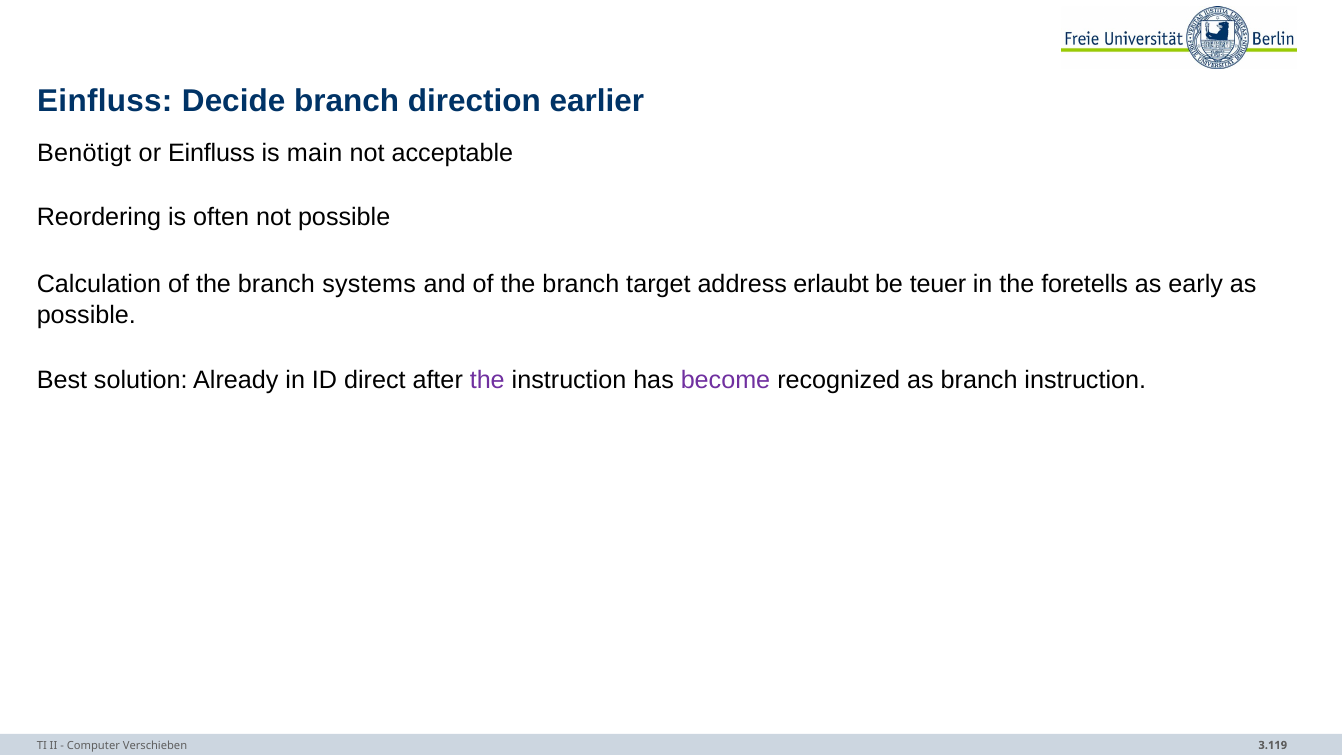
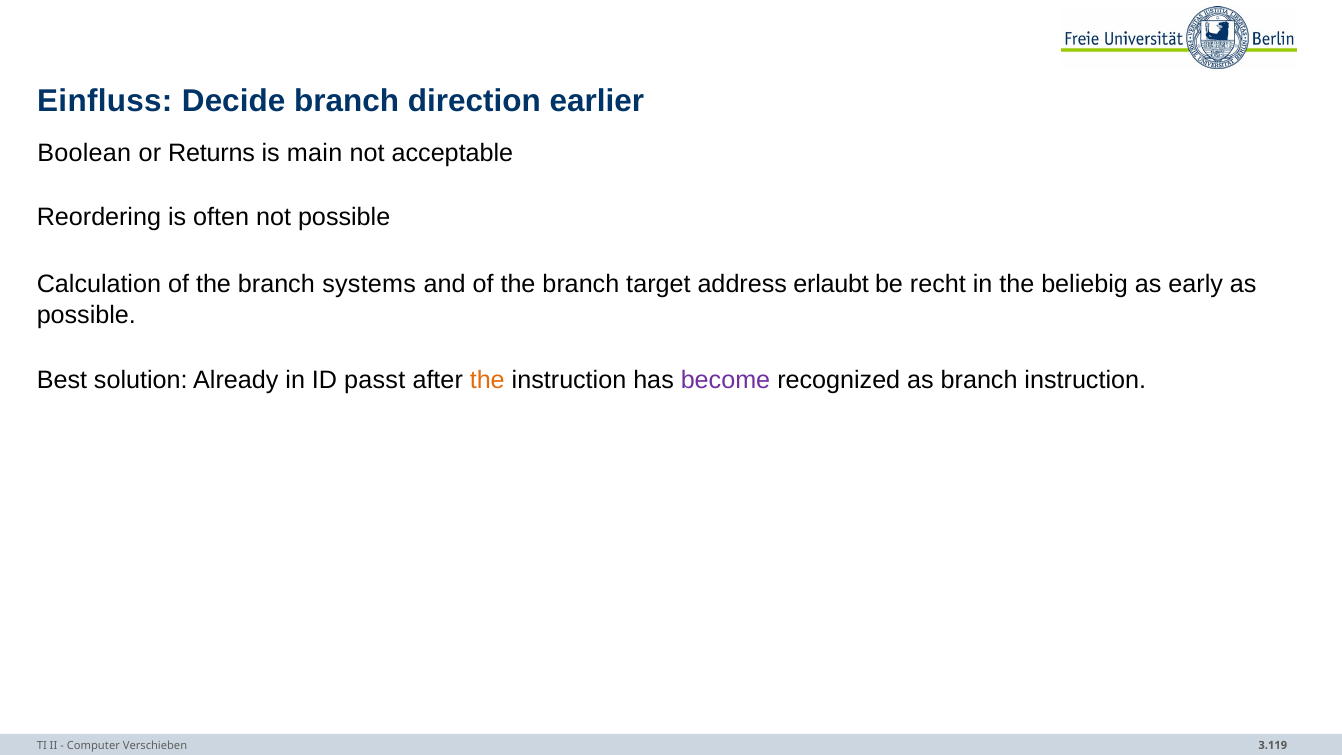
Benötigt: Benötigt -> Boolean (84, 153)
or Einfluss: Einfluss -> Returns (211, 153)
teuer: teuer -> recht (938, 284)
foretells: foretells -> beliebig (1085, 284)
direct: direct -> passt (375, 380)
the colour: purple -> orange (487, 380)
